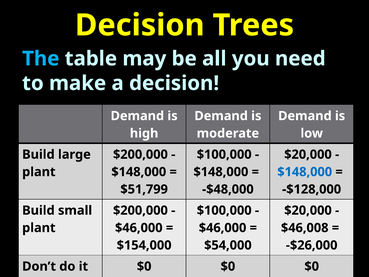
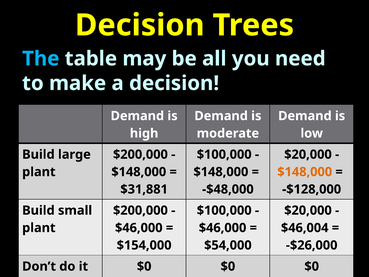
$148,000 colour: blue -> orange (305, 172)
$51,799: $51,799 -> $31,881 (144, 189)
$46,008: $46,008 -> $46,004 (305, 228)
